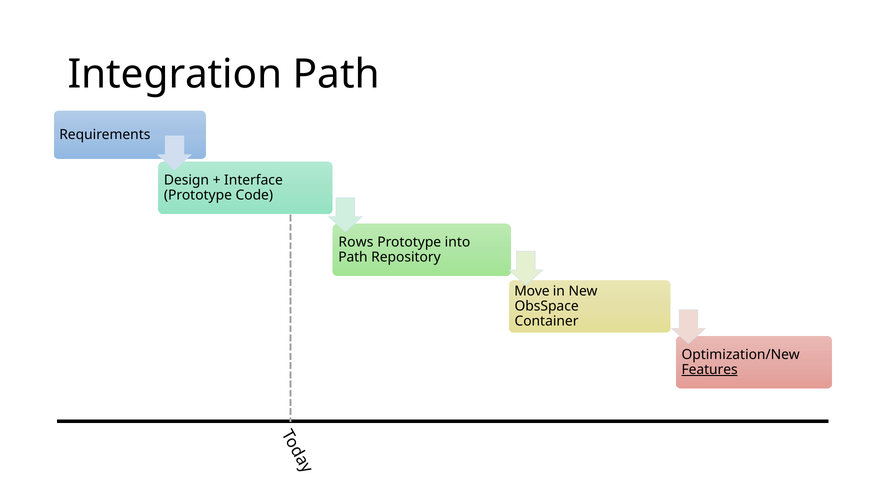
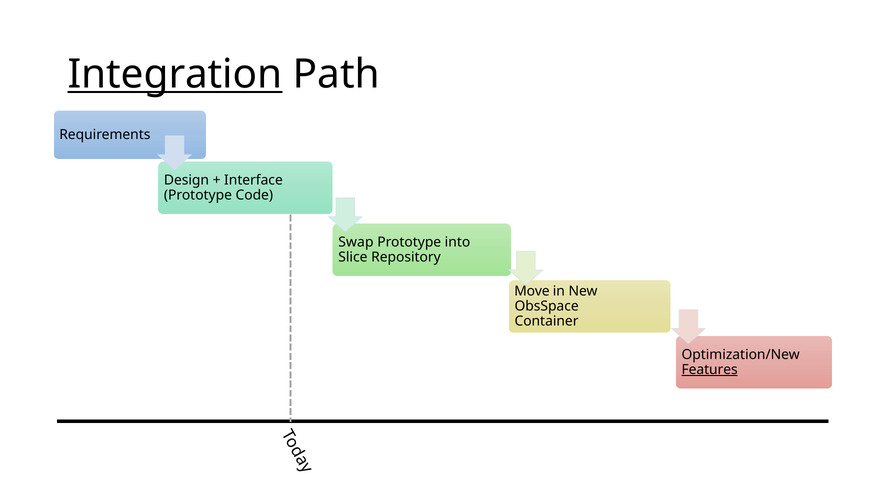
Integration underline: none -> present (175, 74)
Rows: Rows -> Swap (356, 242)
Path: Path -> Slice (353, 257)
